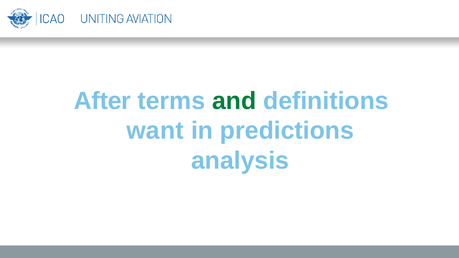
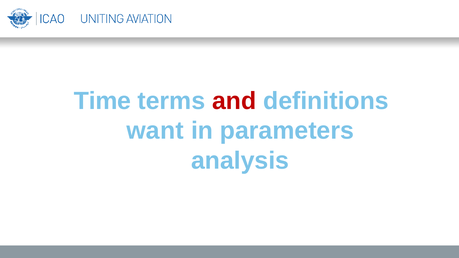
After: After -> Time (102, 101)
and colour: green -> red (234, 101)
predictions: predictions -> parameters (287, 131)
